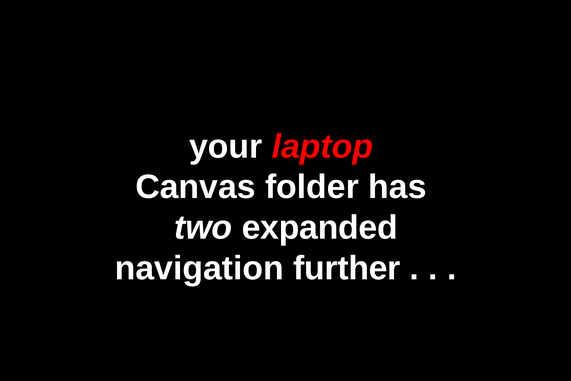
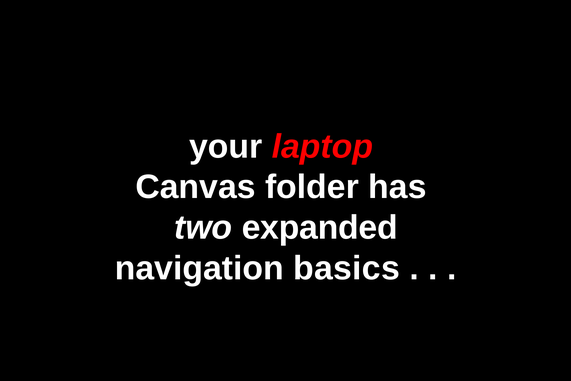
further: further -> basics (347, 268)
